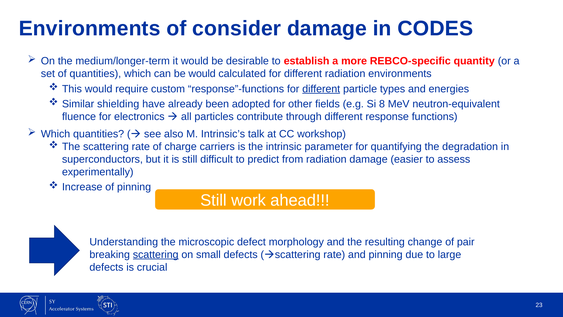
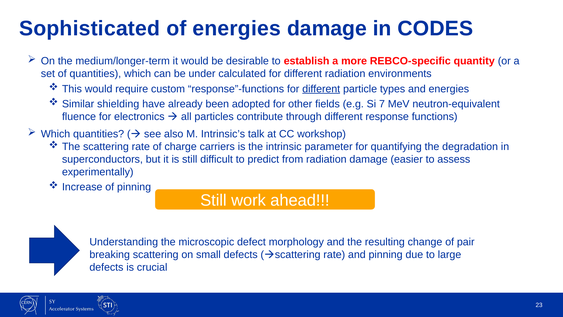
Environments: Environments -> Sophisticated (90, 29)
of consider: consider -> energies (237, 29)
be would: would -> under (202, 74)
8: 8 -> 7 (382, 104)
scattering underline: present -> none (156, 254)
